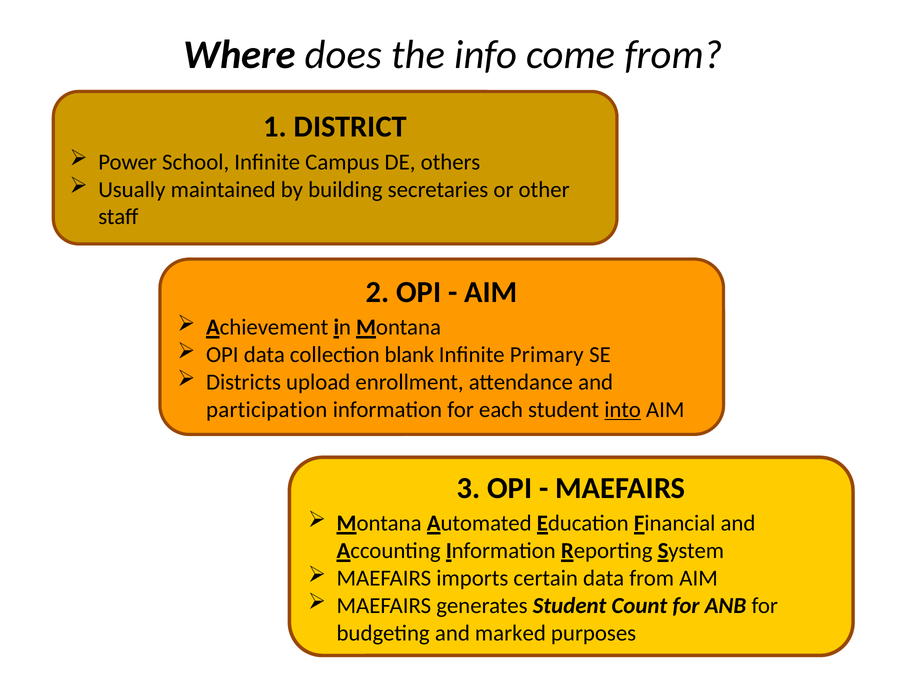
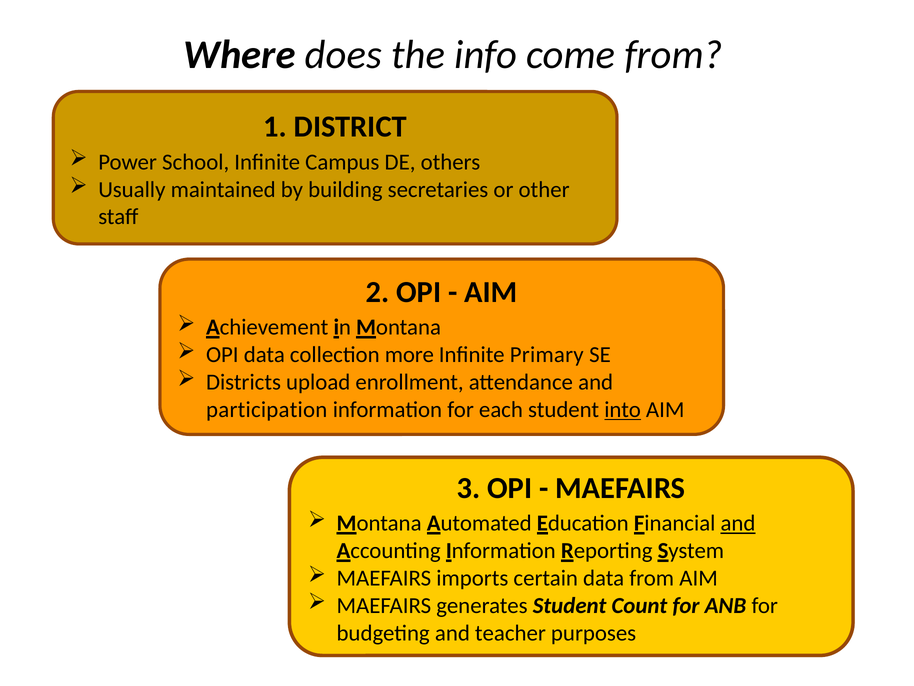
blank: blank -> more (409, 355)
and underline: none -> present (738, 523)
marked: marked -> teacher (510, 633)
